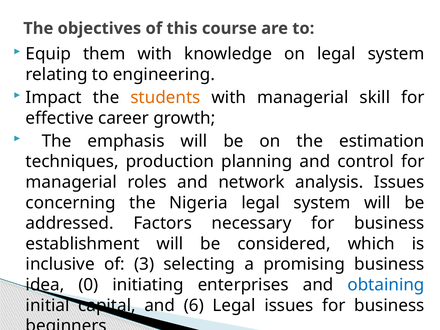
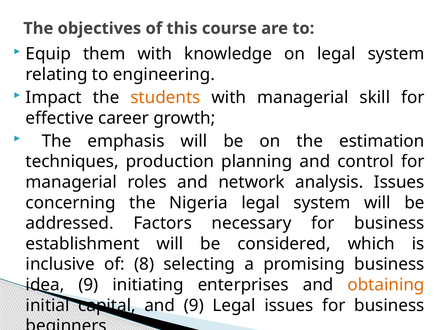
3: 3 -> 8 (144, 264)
idea 0: 0 -> 9 (88, 285)
obtaining colour: blue -> orange (386, 285)
and 6: 6 -> 9 (194, 305)
